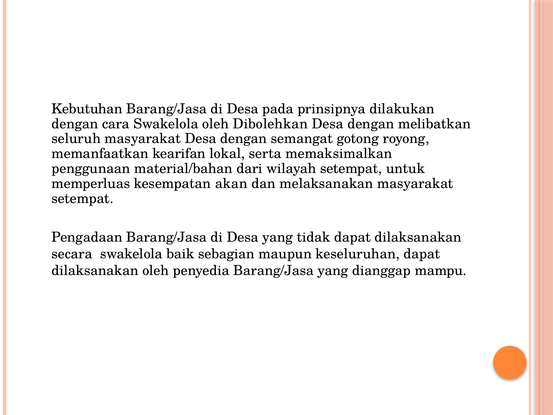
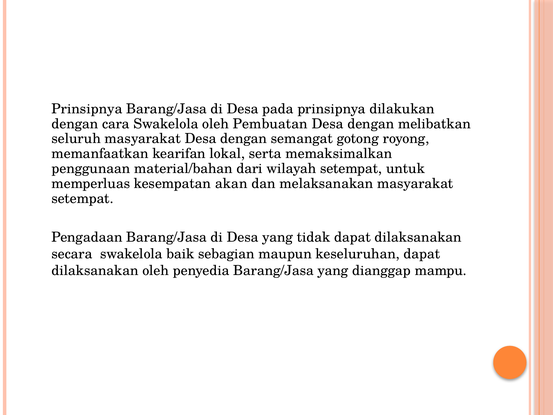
Kebutuhan: Kebutuhan -> Prinsipnya (87, 109)
Dibolehkan: Dibolehkan -> Pembuatan (270, 124)
